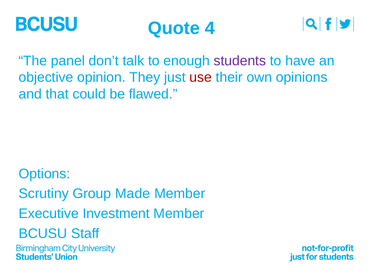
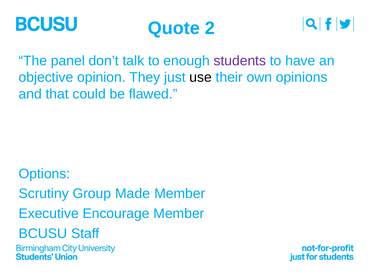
4: 4 -> 2 (210, 28)
use colour: red -> black (201, 78)
Investment: Investment -> Encourage (116, 214)
